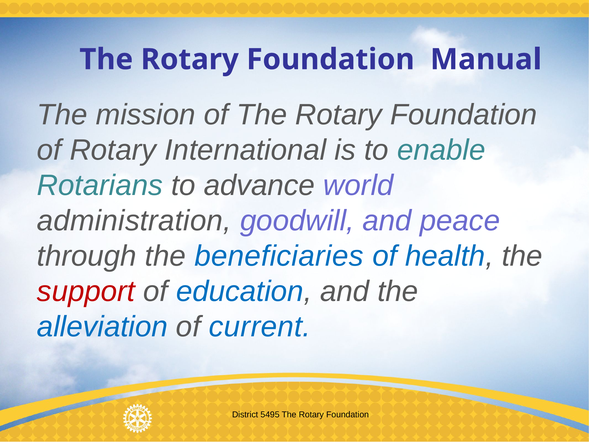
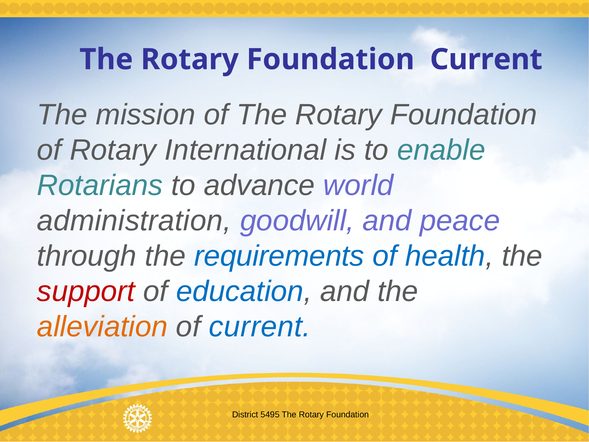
Foundation Manual: Manual -> Current (486, 59)
beneficiaries: beneficiaries -> requirements (279, 256)
alleviation colour: blue -> orange (102, 327)
